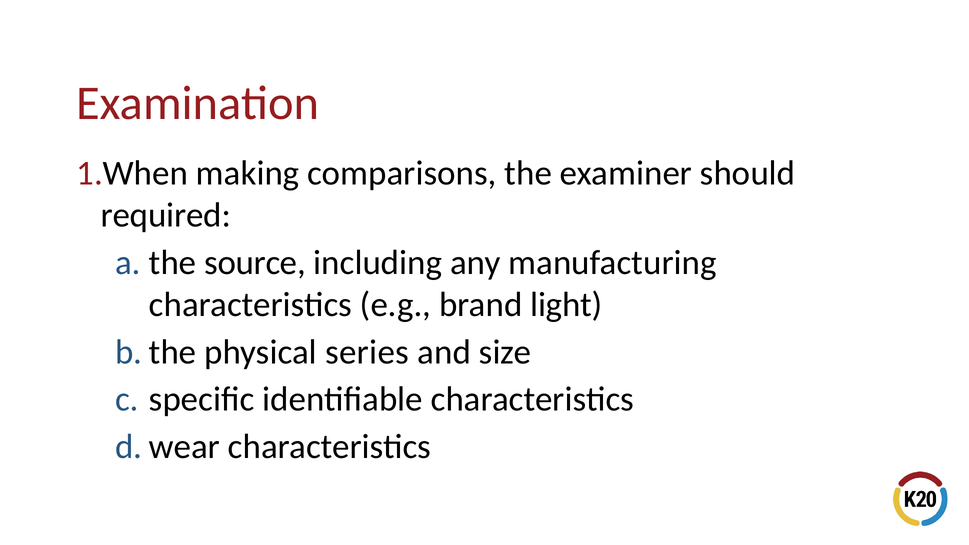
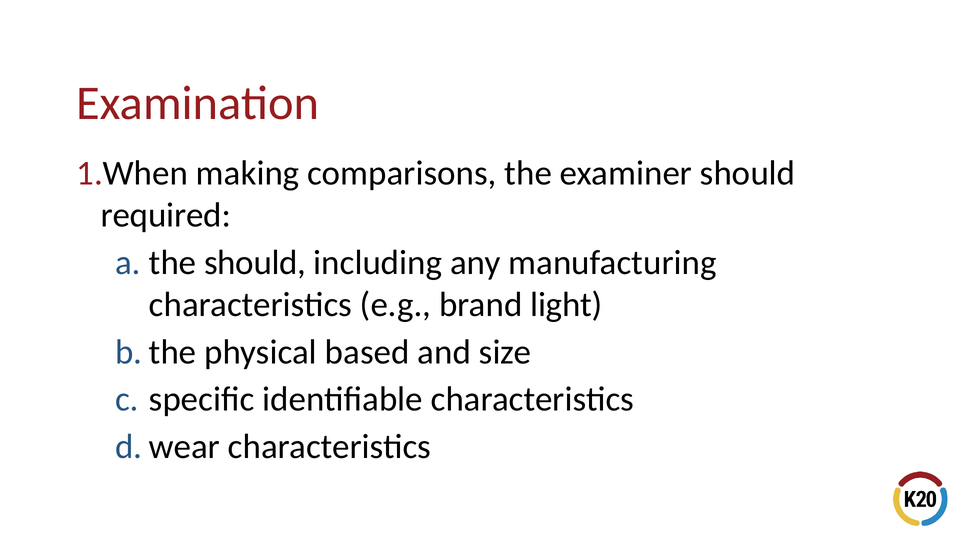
source: source -> should (255, 263)
series: series -> based (367, 352)
